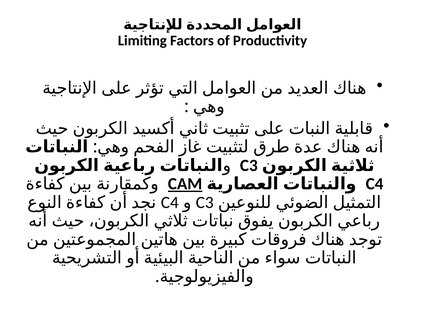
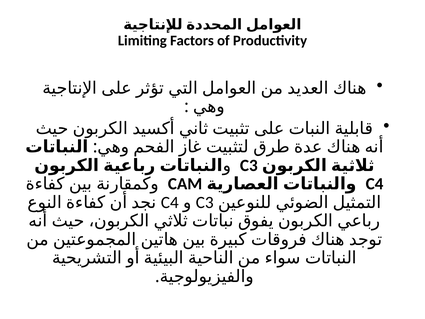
CAM underline: present -> none (185, 184)
